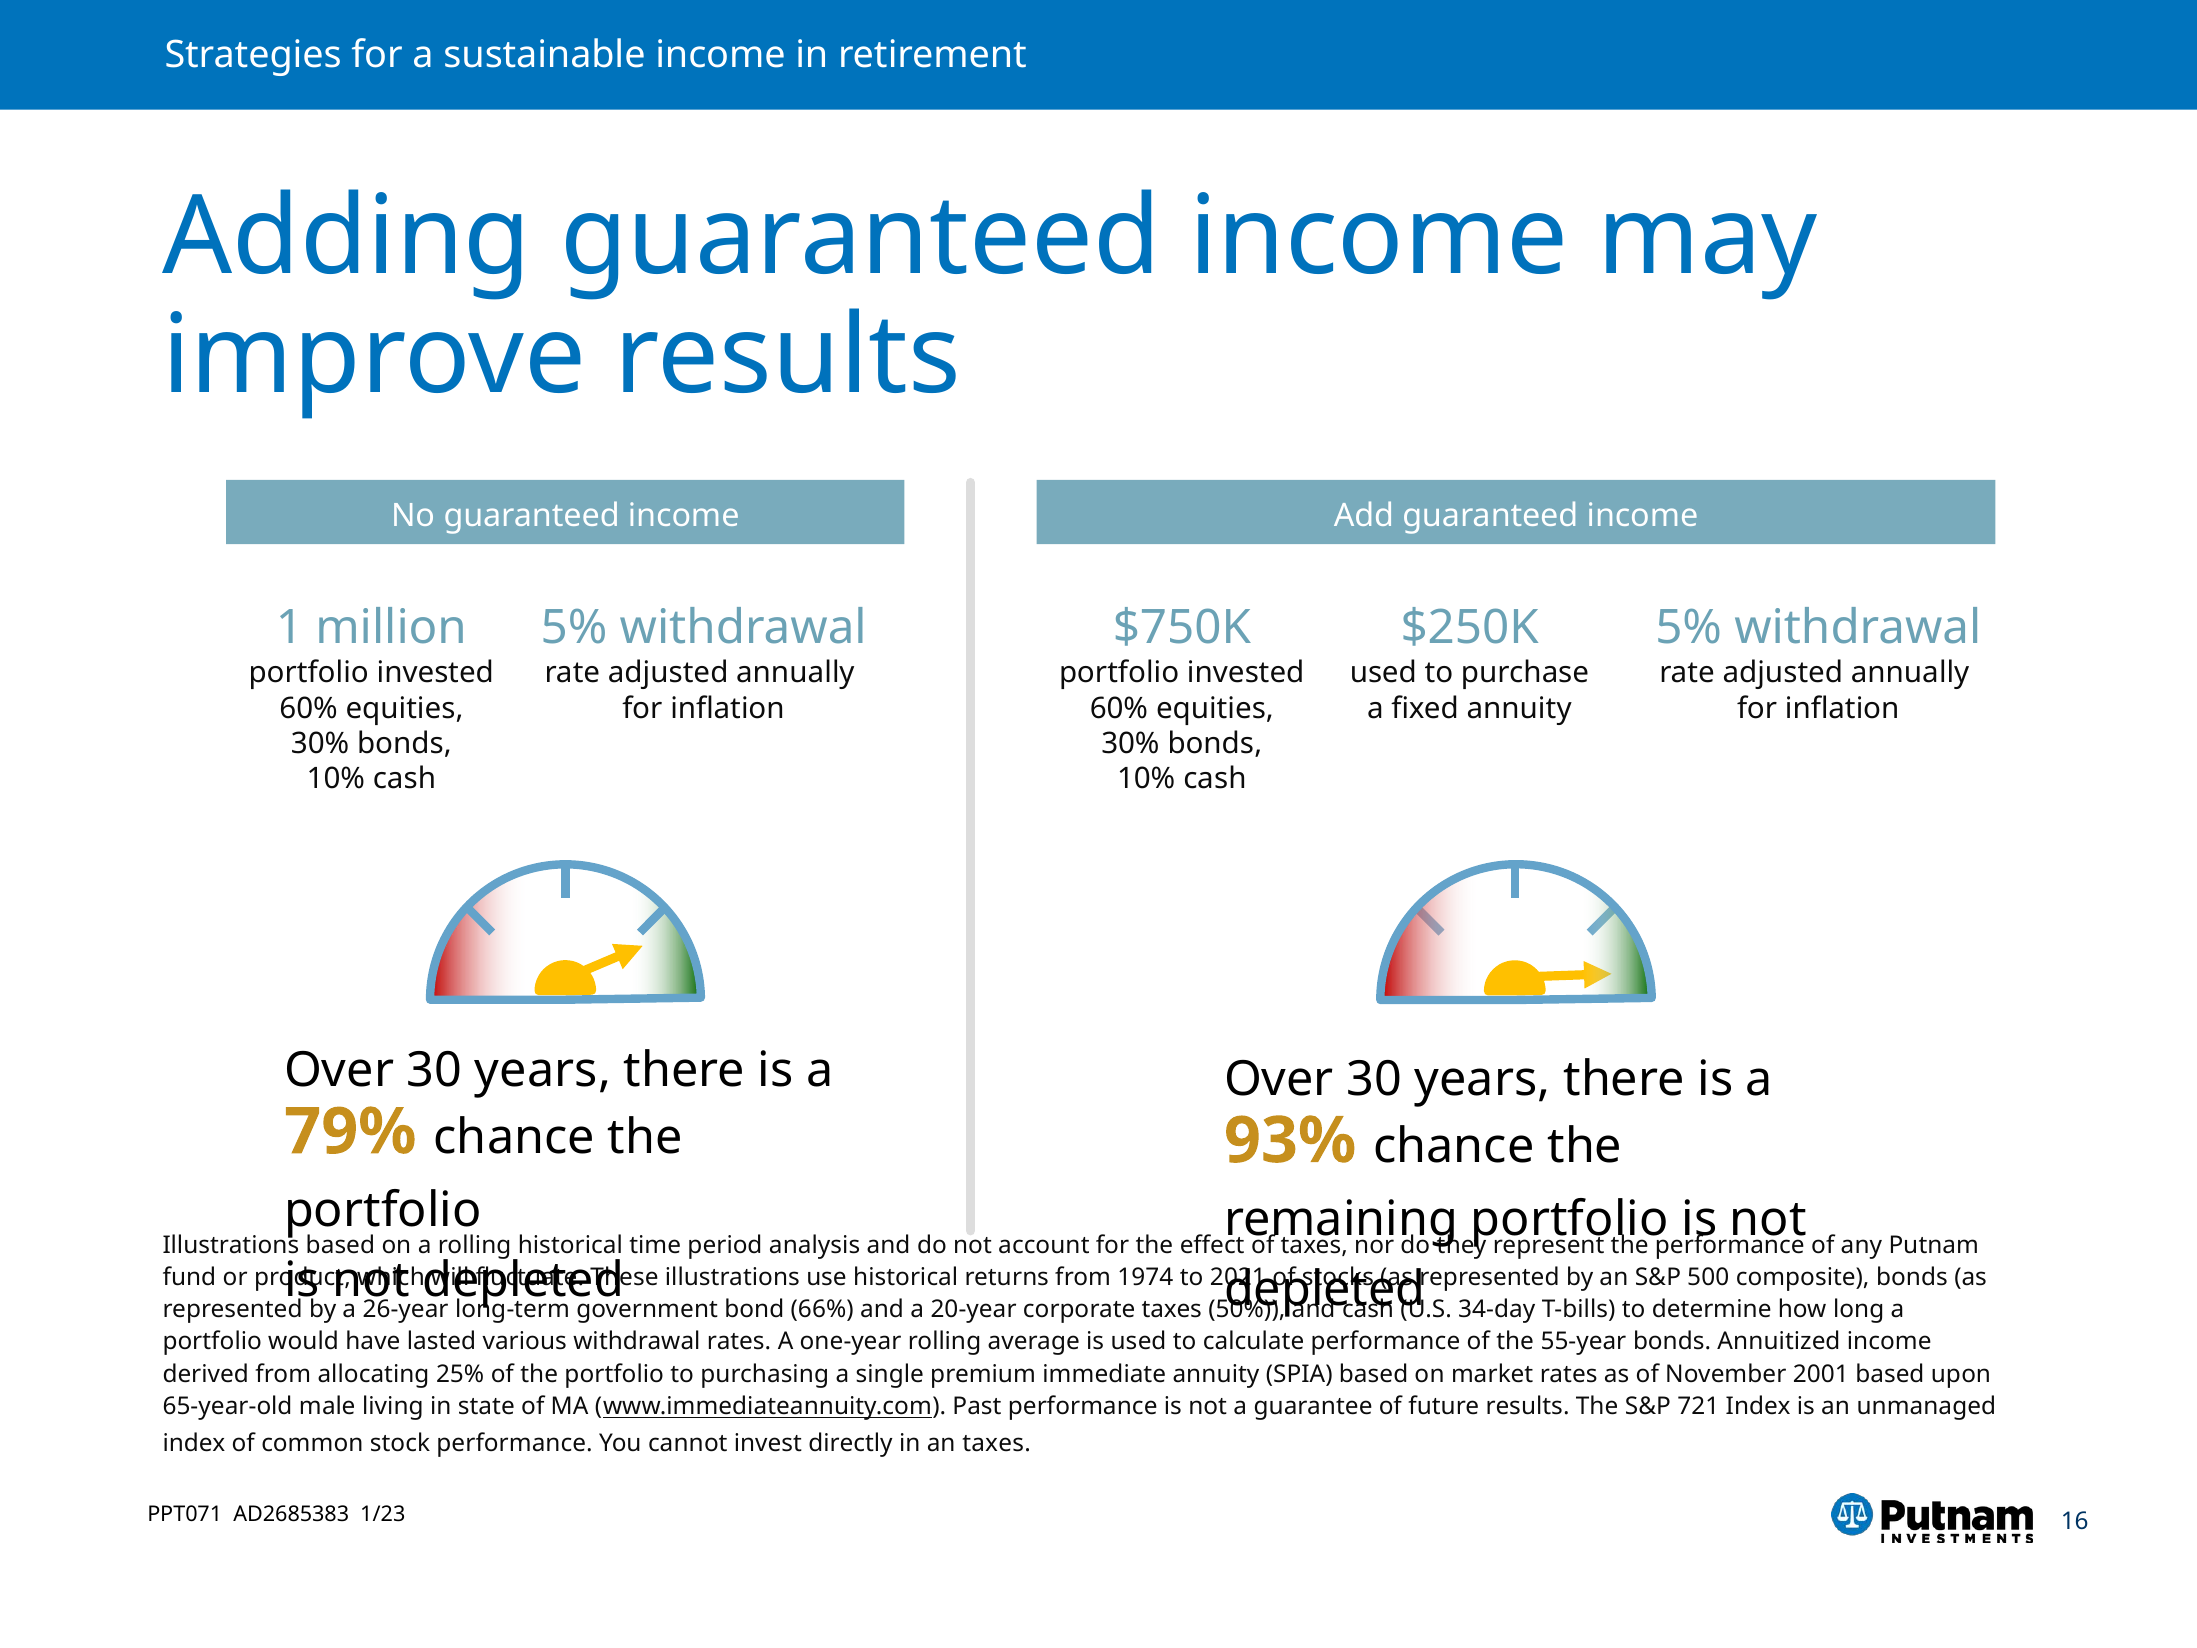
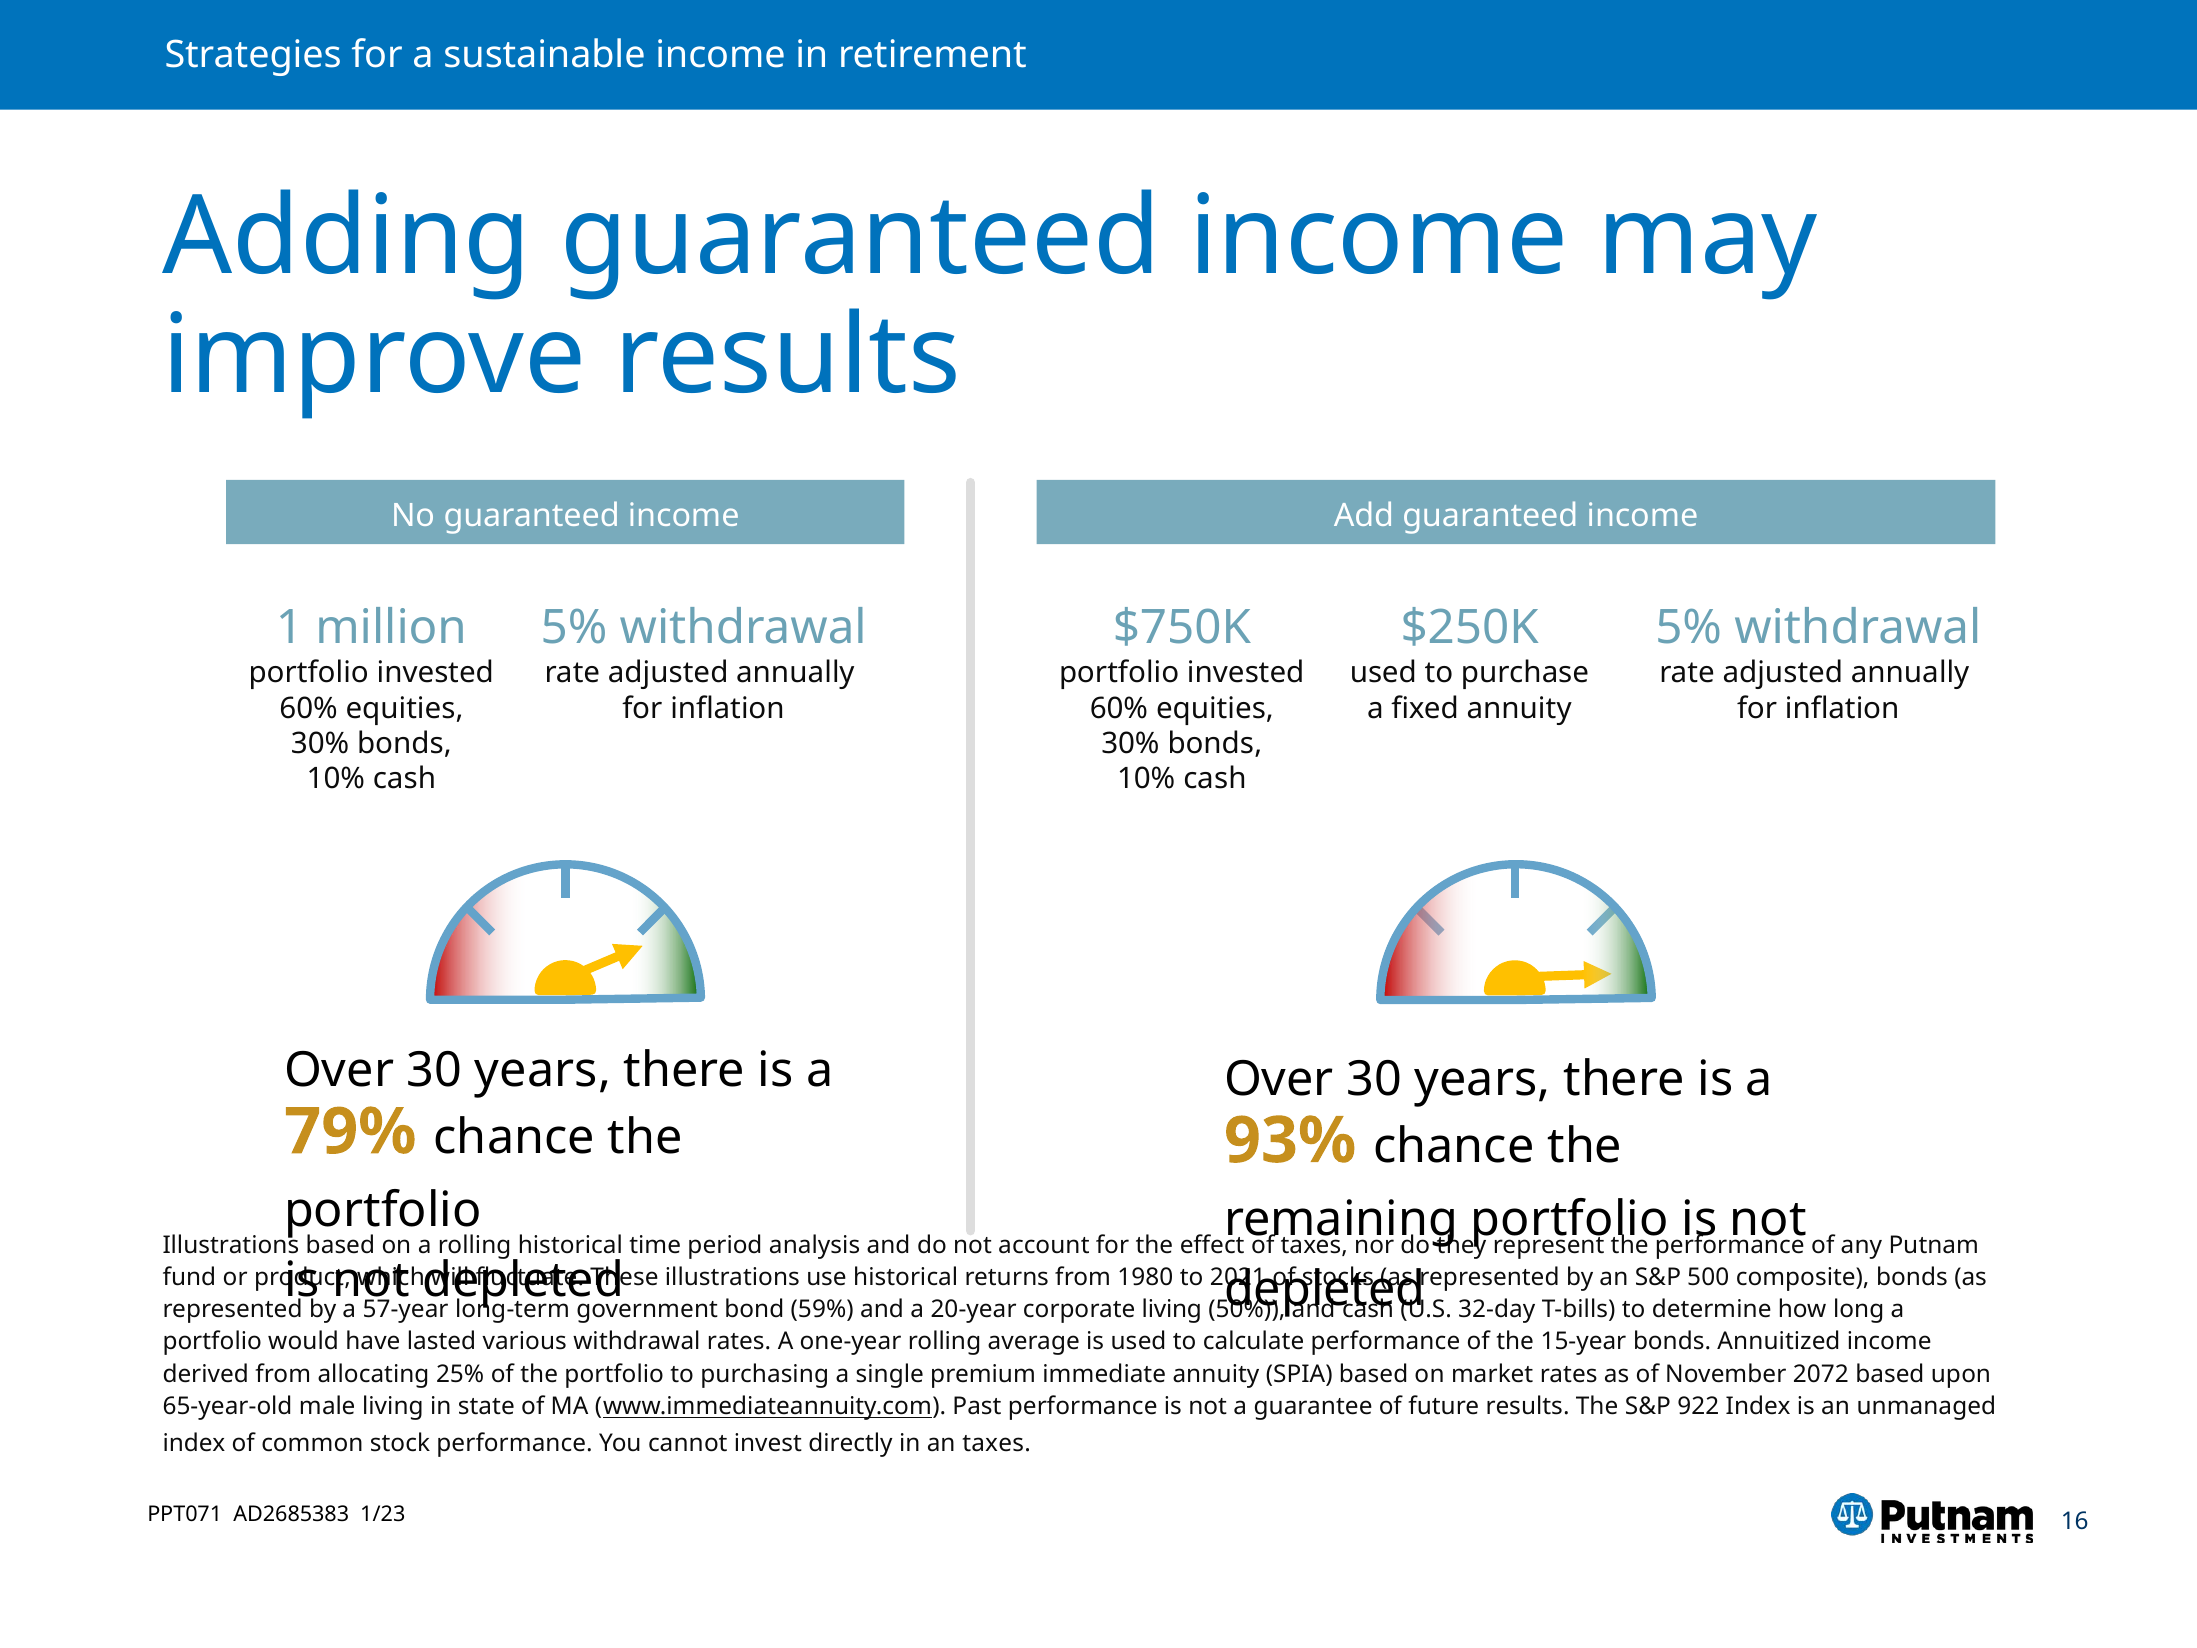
1974: 1974 -> 1980 (1145, 1278)
26-year: 26-year -> 57-year (406, 1310)
66%: 66% -> 59% (822, 1310)
corporate taxes: taxes -> living (1172, 1310)
34-day: 34-day -> 32-day (1497, 1310)
55-year: 55-year -> 15-year (1583, 1342)
2001: 2001 -> 2072 (1821, 1374)
721: 721 -> 922 (1698, 1406)
